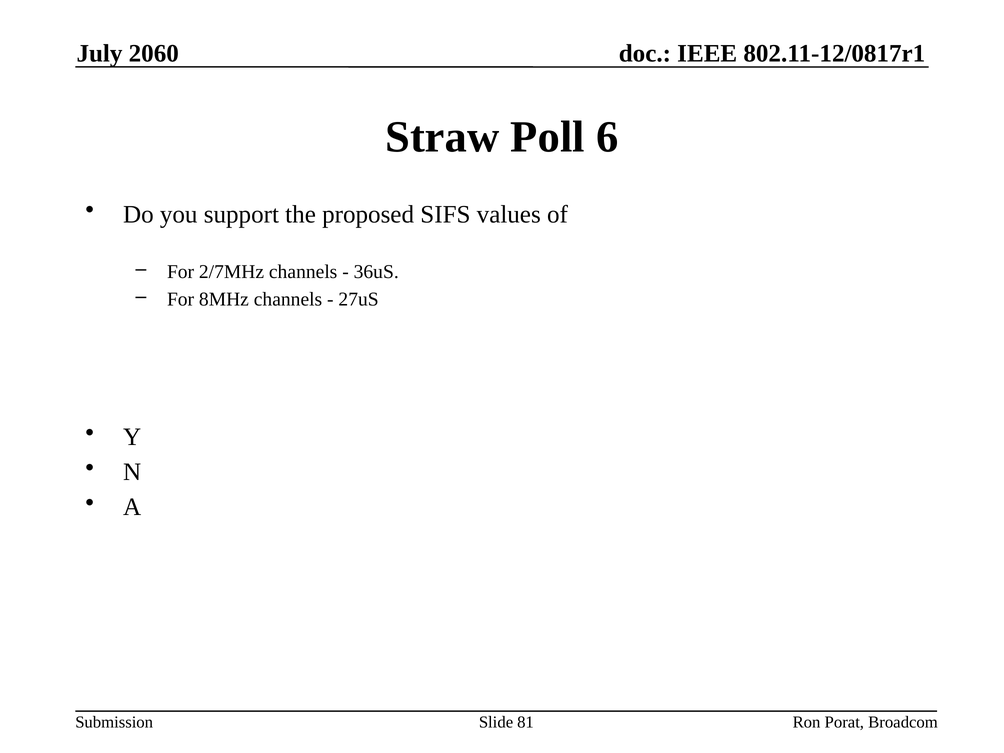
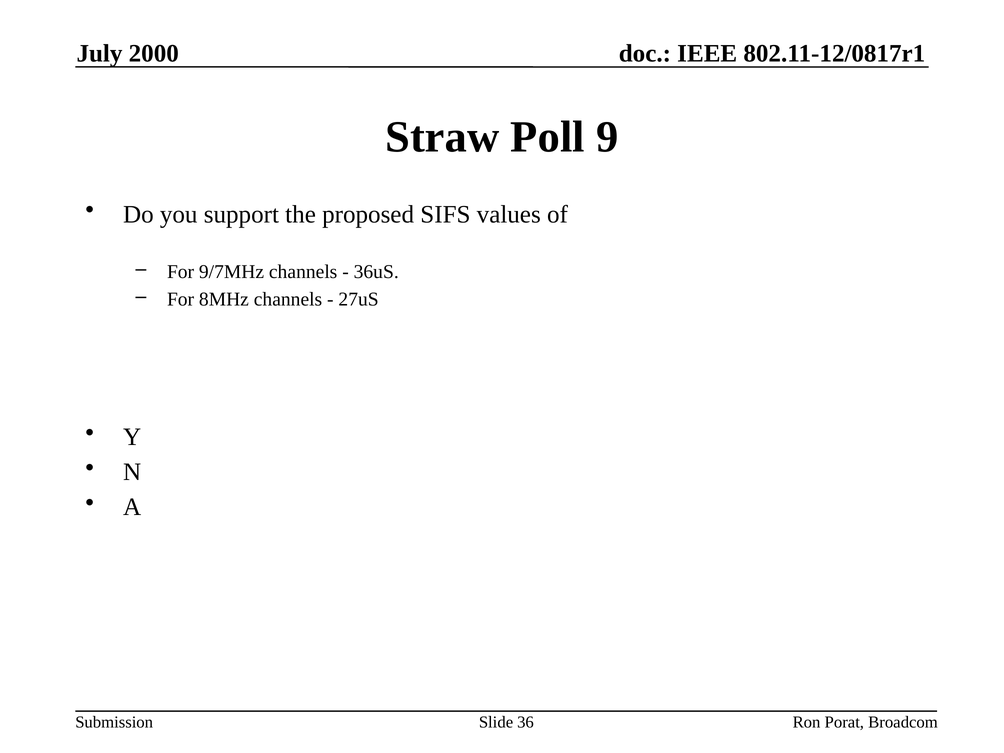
2060: 2060 -> 2000 (154, 54)
6: 6 -> 9 (607, 137)
2/7MHz: 2/7MHz -> 9/7MHz (232, 272)
81: 81 -> 36 (525, 722)
